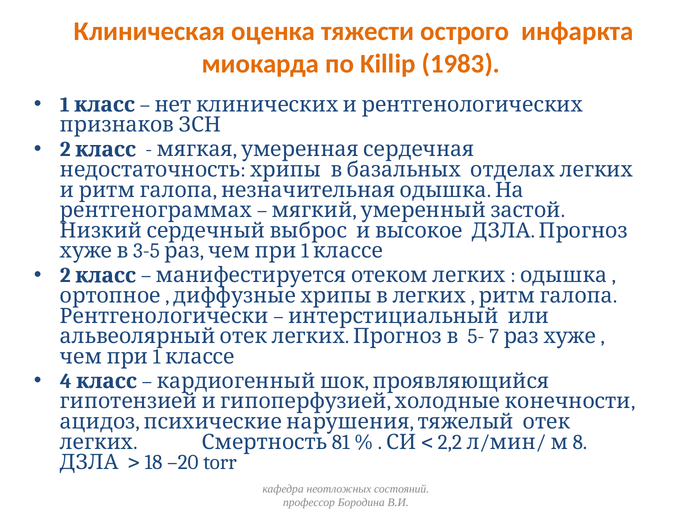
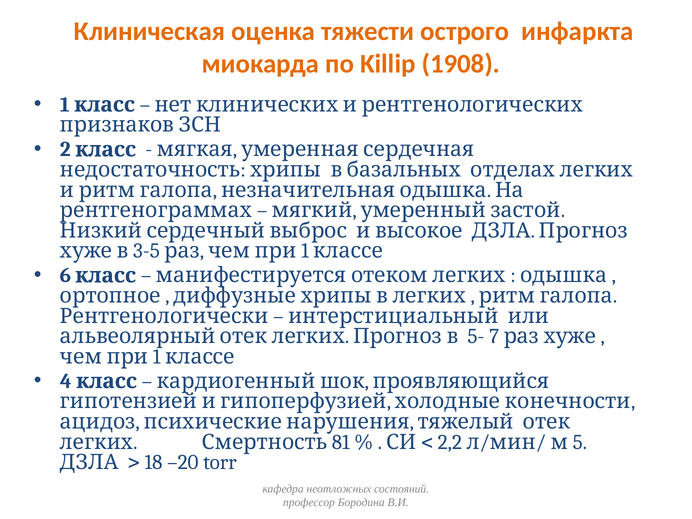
1983: 1983 -> 1908 (461, 64)
2: 2 -> 6 (65, 275)
8: 8 -> 5 (580, 442)
